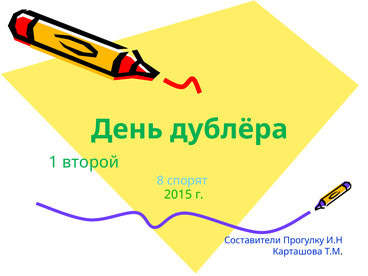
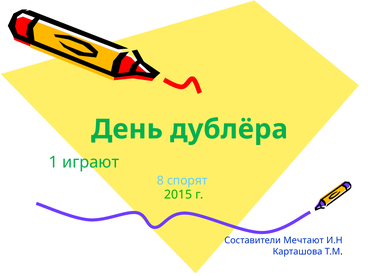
второй: второй -> играют (91, 162)
Прогулку: Прогулку -> Мечтают (304, 240)
